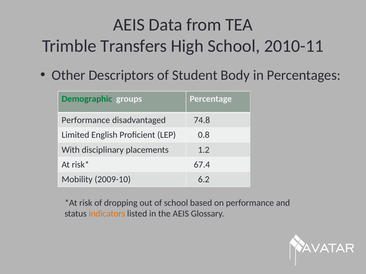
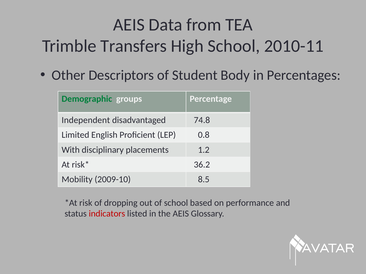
Performance: Performance -> Independent (86, 120)
67.4: 67.4 -> 36.2 (202, 165)
6.2: 6.2 -> 8.5 (204, 180)
indicators colour: orange -> red (107, 214)
